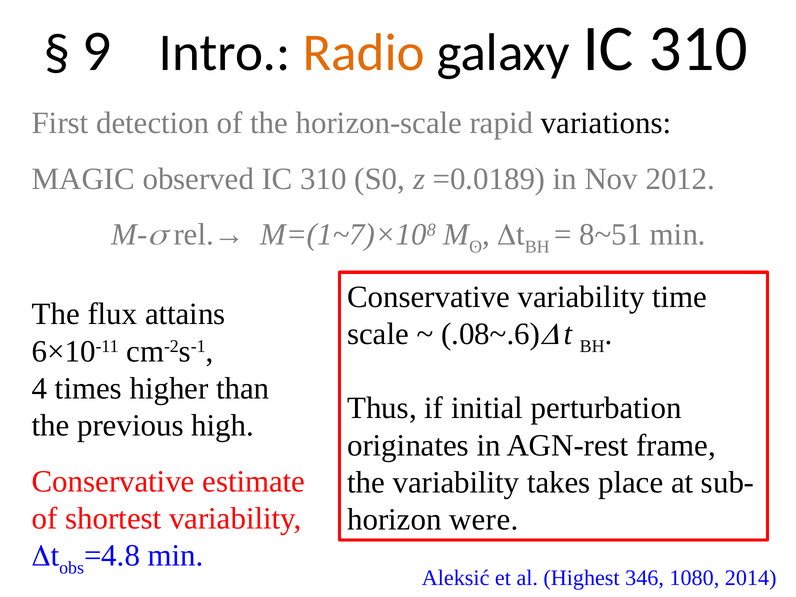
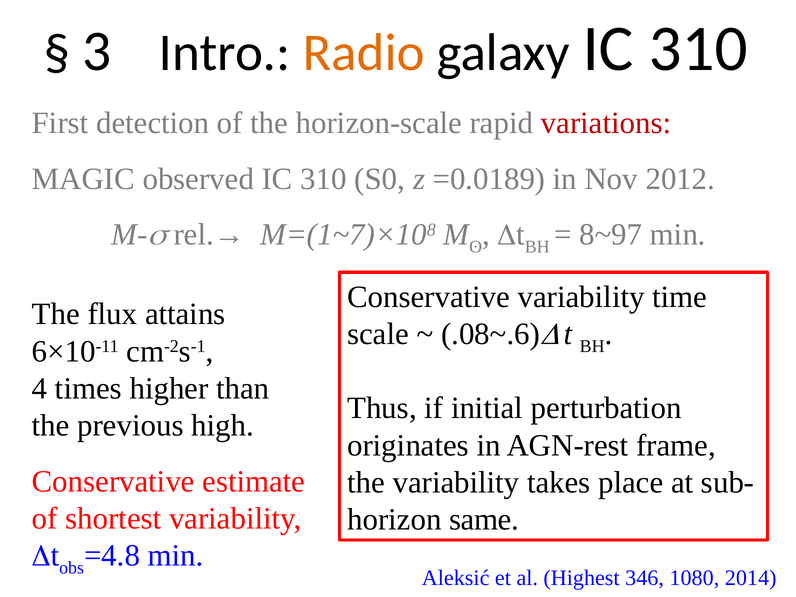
9: 9 -> 3 (97, 51)
variations colour: black -> red (606, 123)
8~51: 8~51 -> 8~97 (611, 235)
were: were -> same (484, 520)
